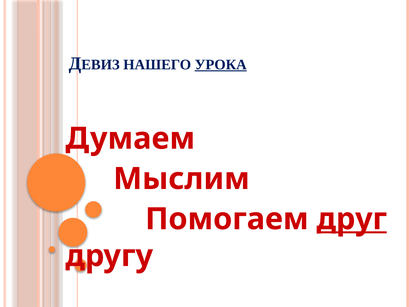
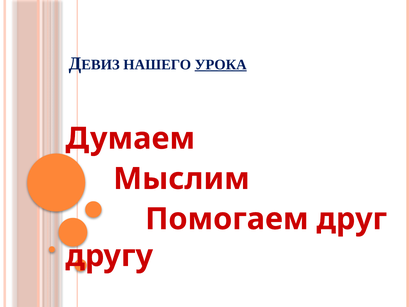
друг underline: present -> none (352, 219)
